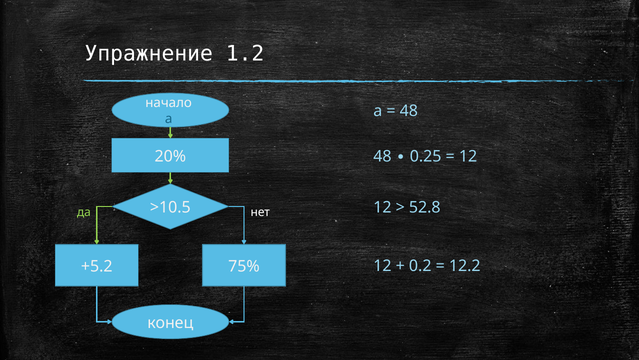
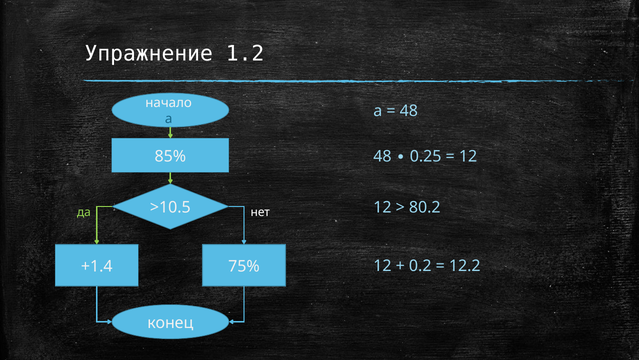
20%: 20% -> 85% (170, 156)
52.8: 52.8 -> 80.2 (425, 207)
+5.2: +5.2 -> +1.4 (97, 266)
